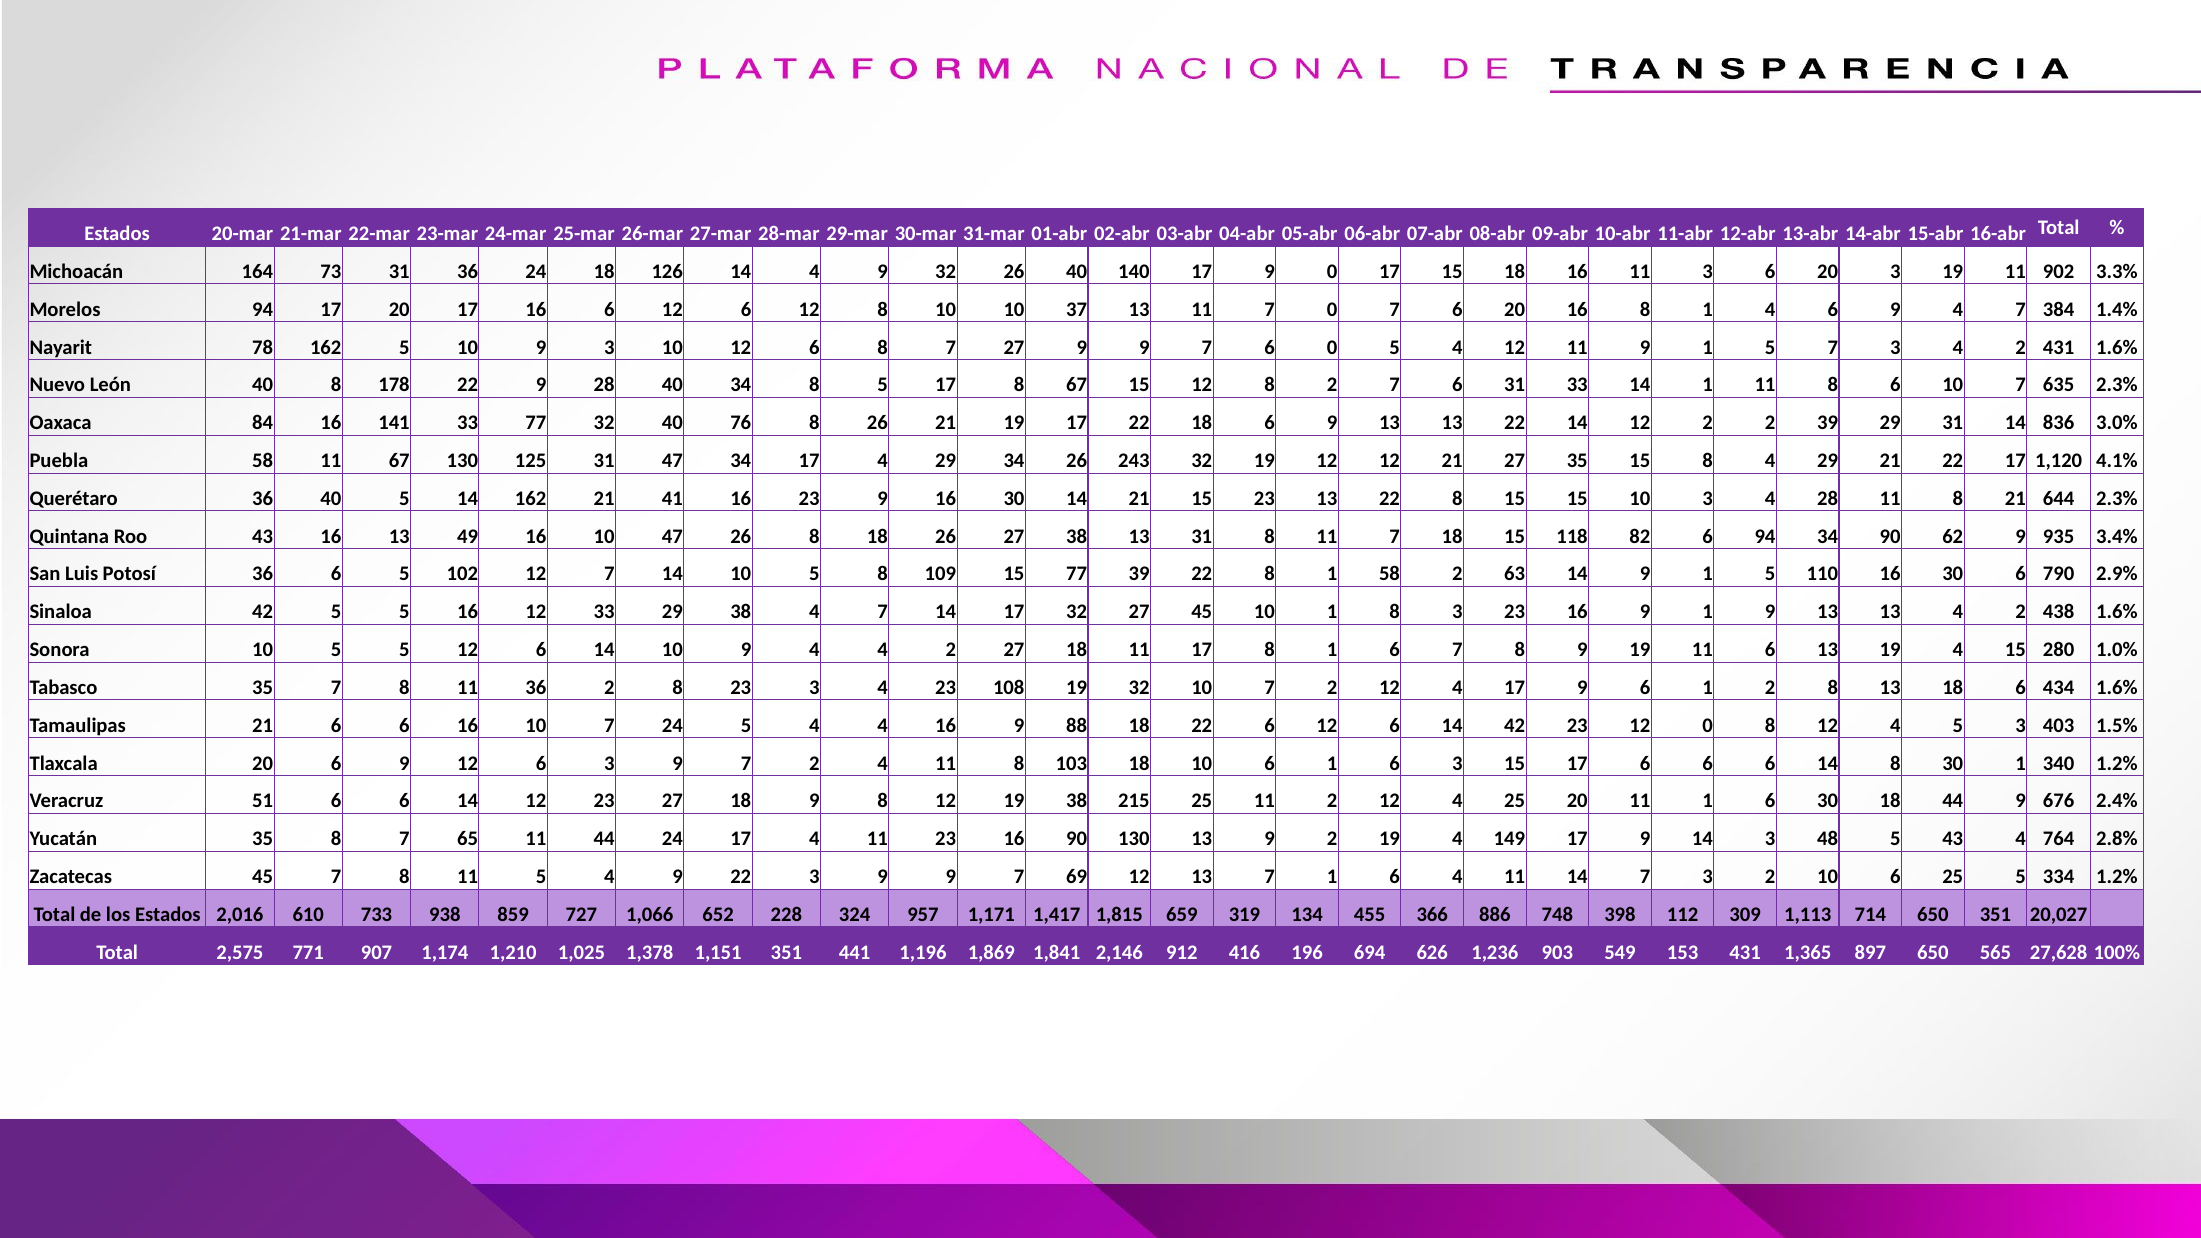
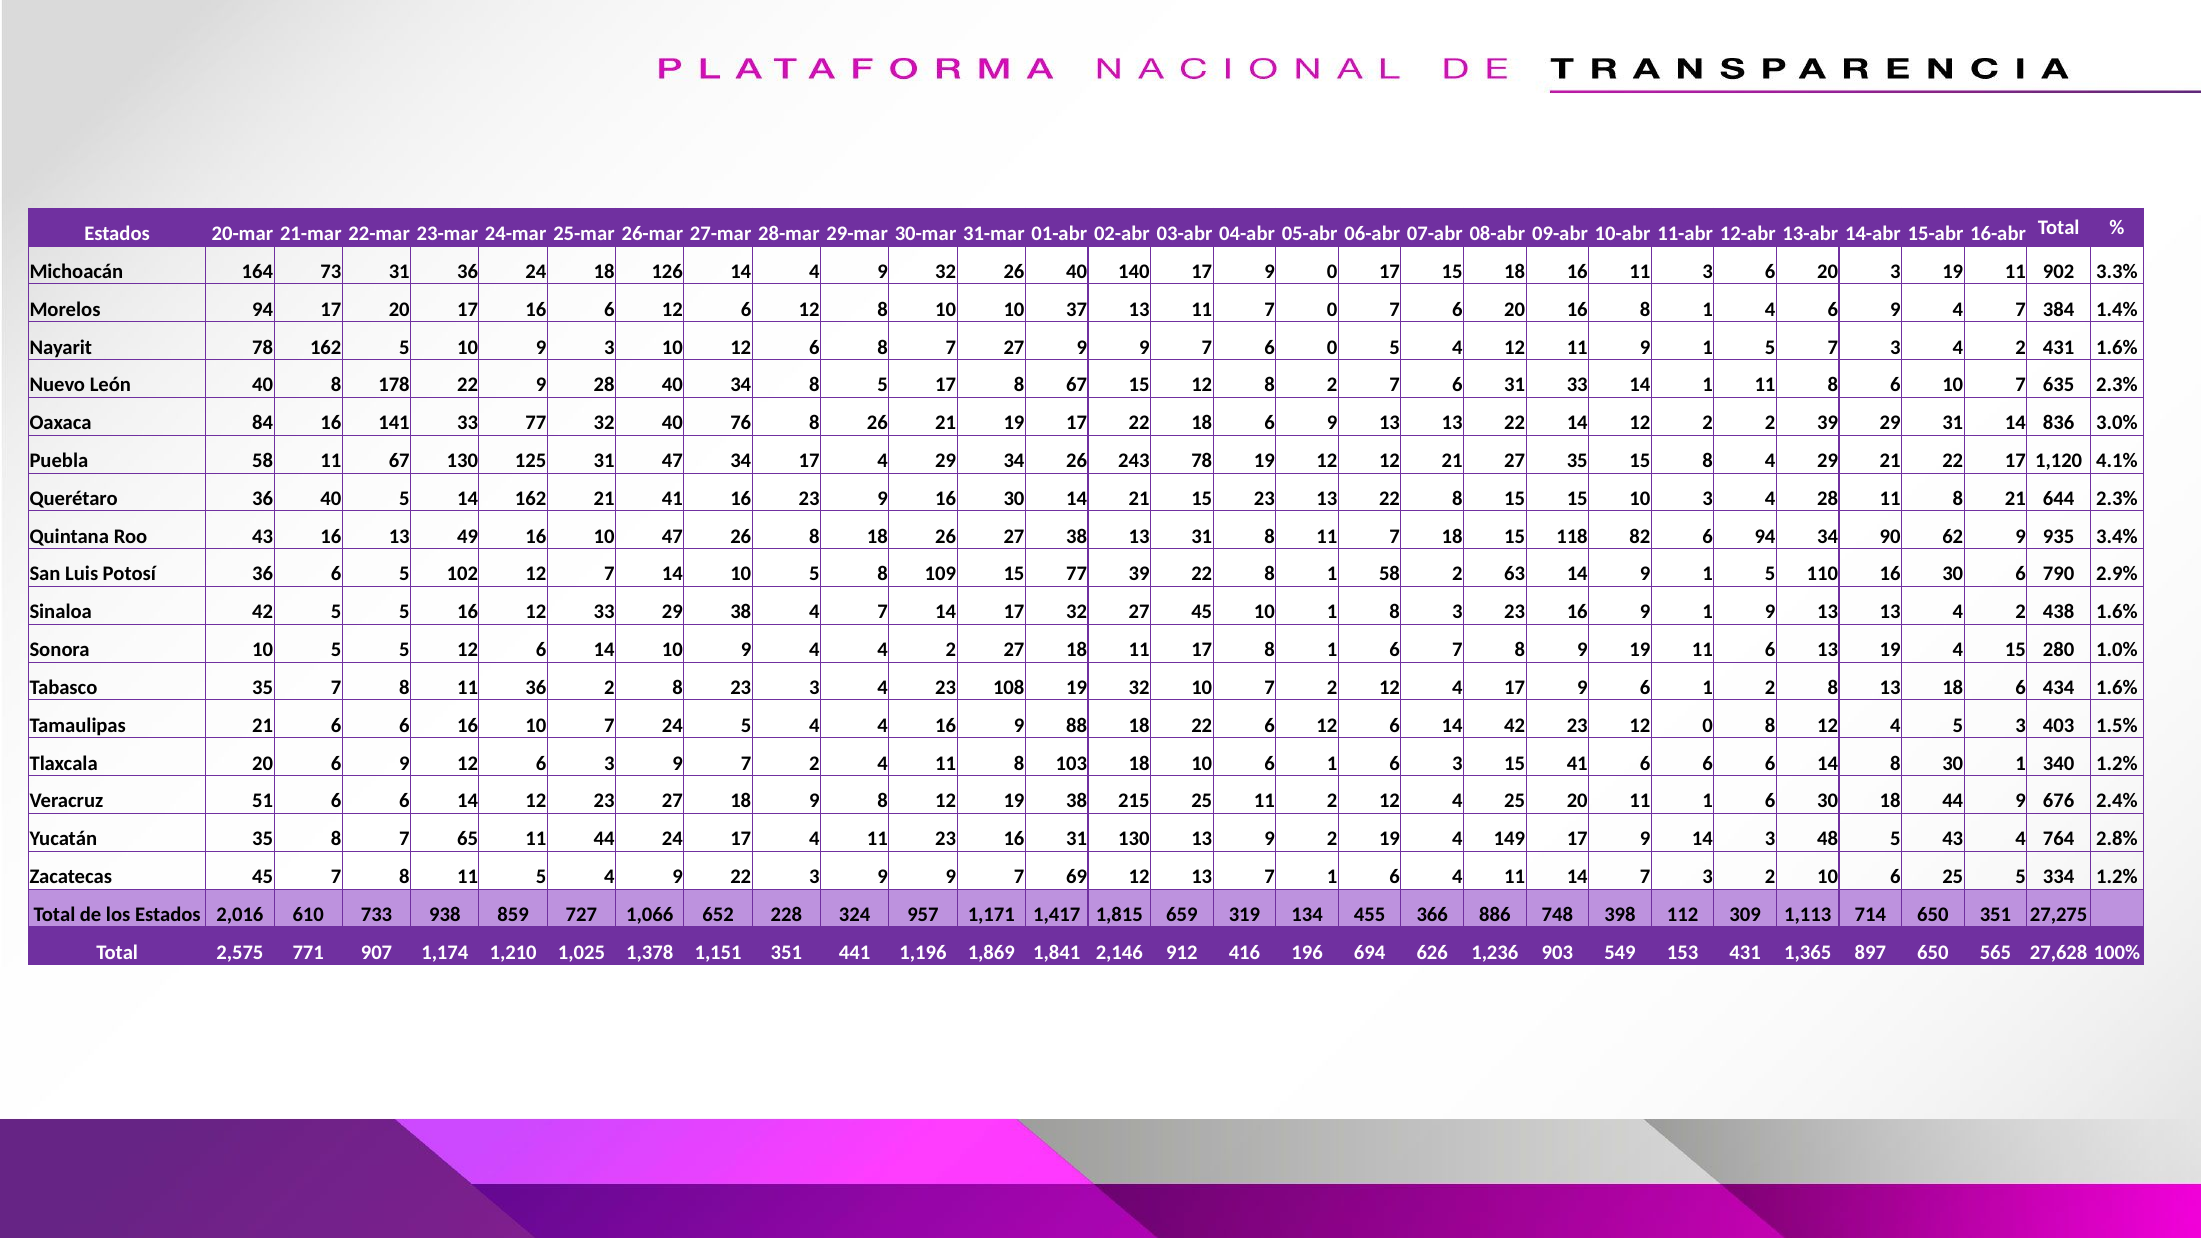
243 32: 32 -> 78 (1202, 461)
15 17: 17 -> 41 (1577, 763)
16 90: 90 -> 31 (1077, 839)
20,027: 20,027 -> 27,275 (2059, 915)
